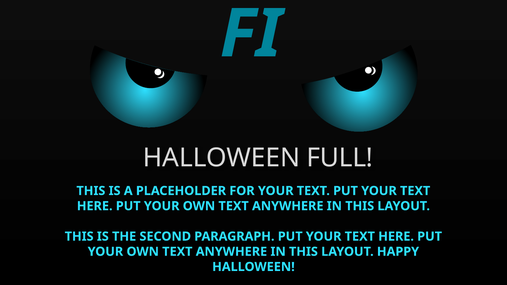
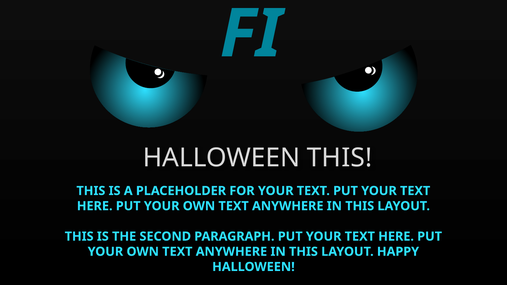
HALLOWEEN FULL: FULL -> THIS (340, 158)
